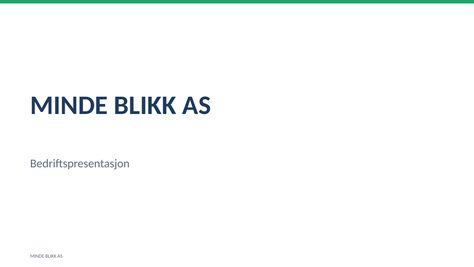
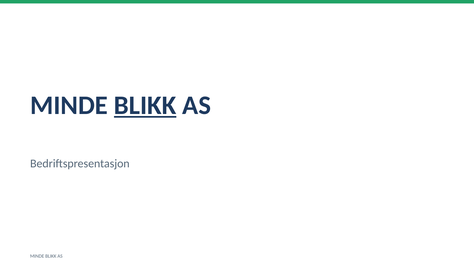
BLIKK underline: none -> present (145, 105)
